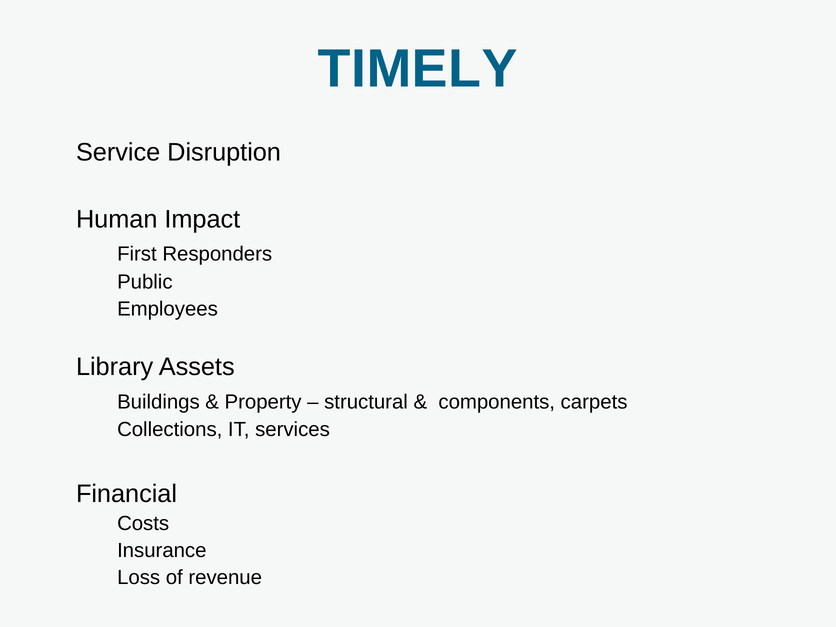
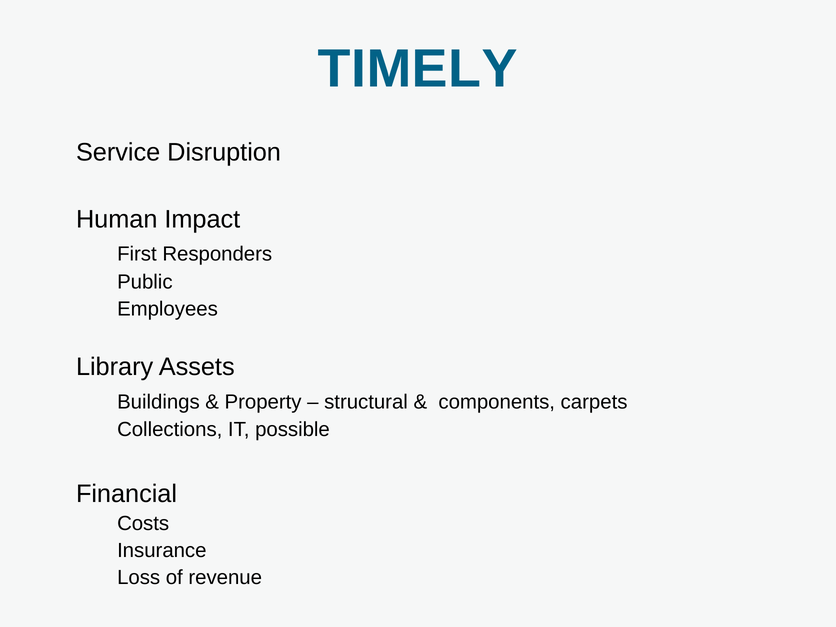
services: services -> possible (292, 430)
